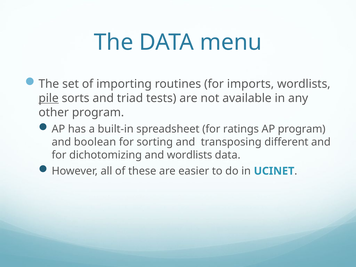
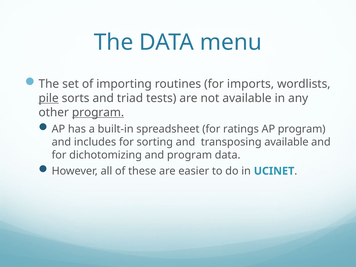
program underline: none -> present (98, 112)
boolean: boolean -> includes (95, 142)
transposing different: different -> available (286, 142)
and wordlists: wordlists -> program (189, 155)
